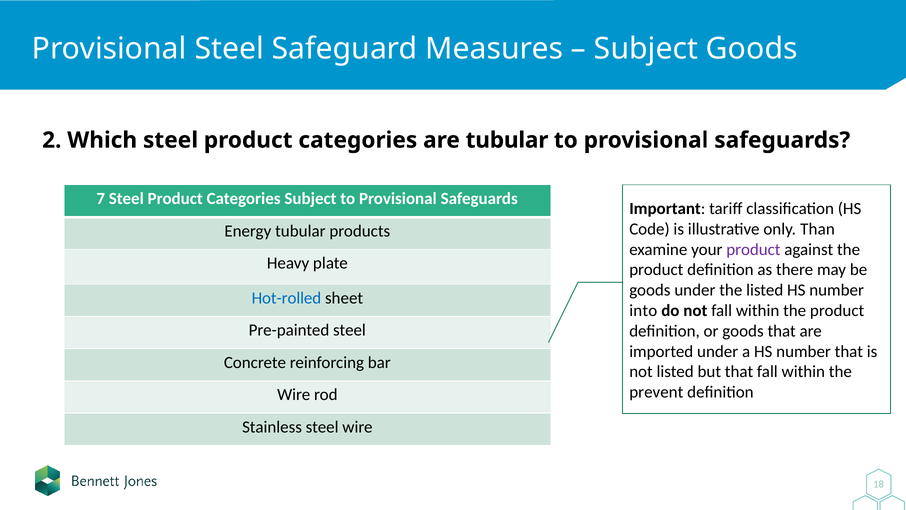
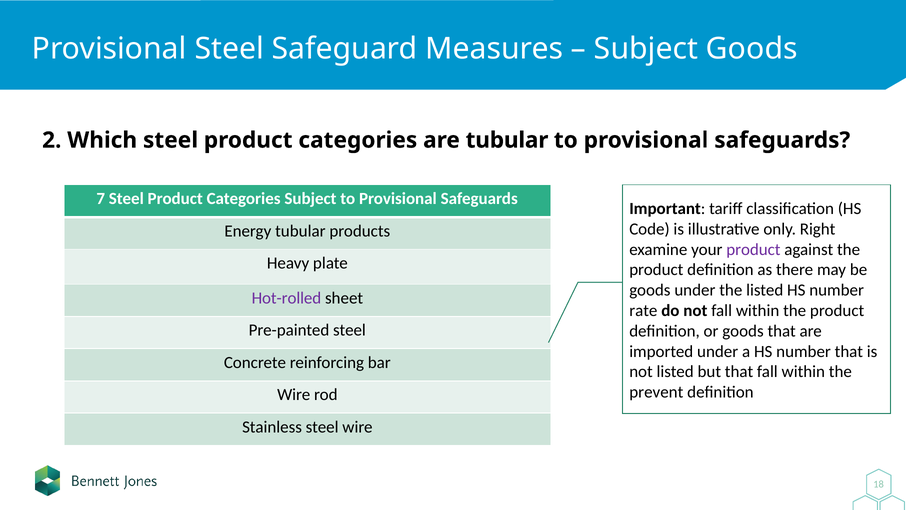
Than: Than -> Right (818, 229)
Hot-rolled colour: blue -> purple (286, 298)
into: into -> rate (643, 310)
